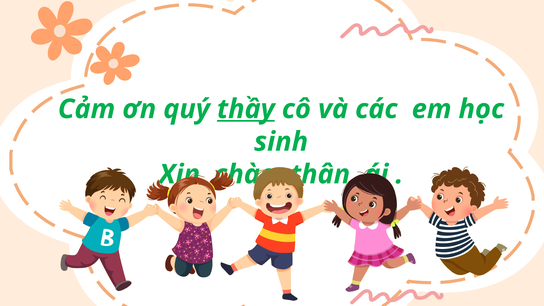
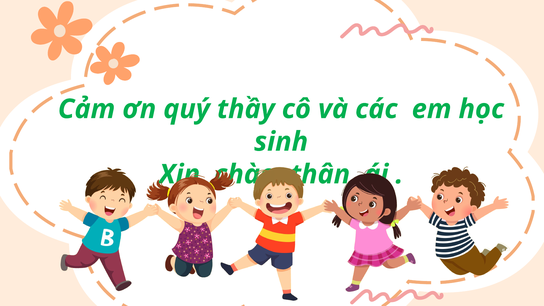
thầy underline: present -> none (246, 109)
